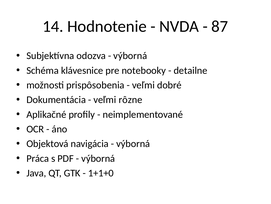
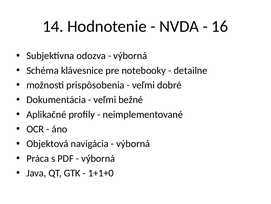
87: 87 -> 16 (220, 26)
rôzne: rôzne -> bežné (131, 99)
